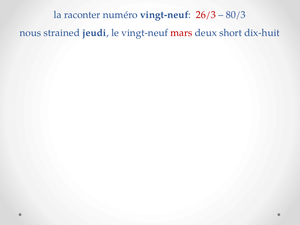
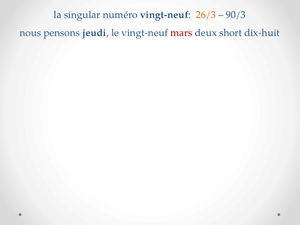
raconter: raconter -> singular (82, 15)
26/3 colour: red -> orange (206, 15)
80/3: 80/3 -> 90/3 (236, 15)
strained: strained -> pensons (62, 33)
